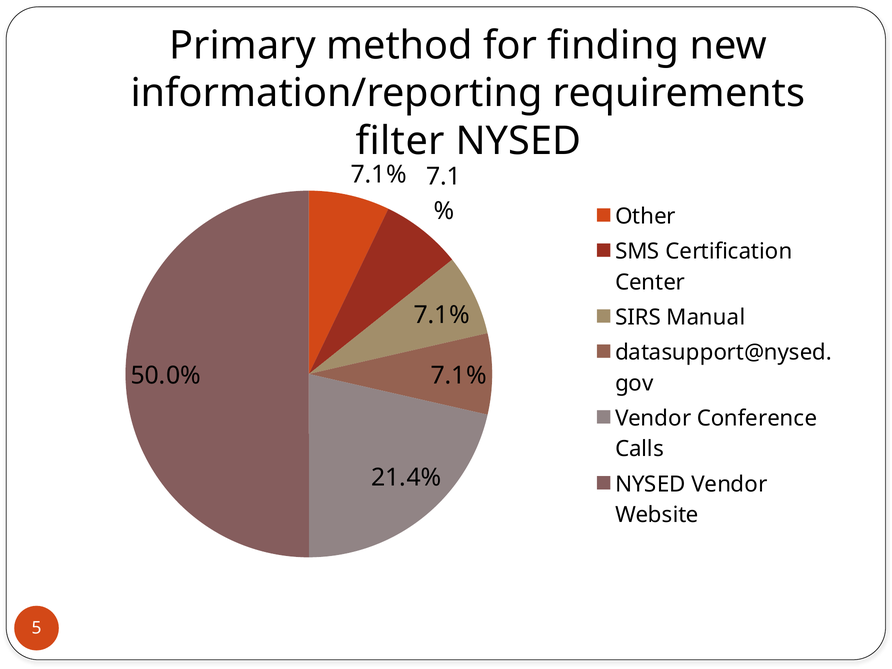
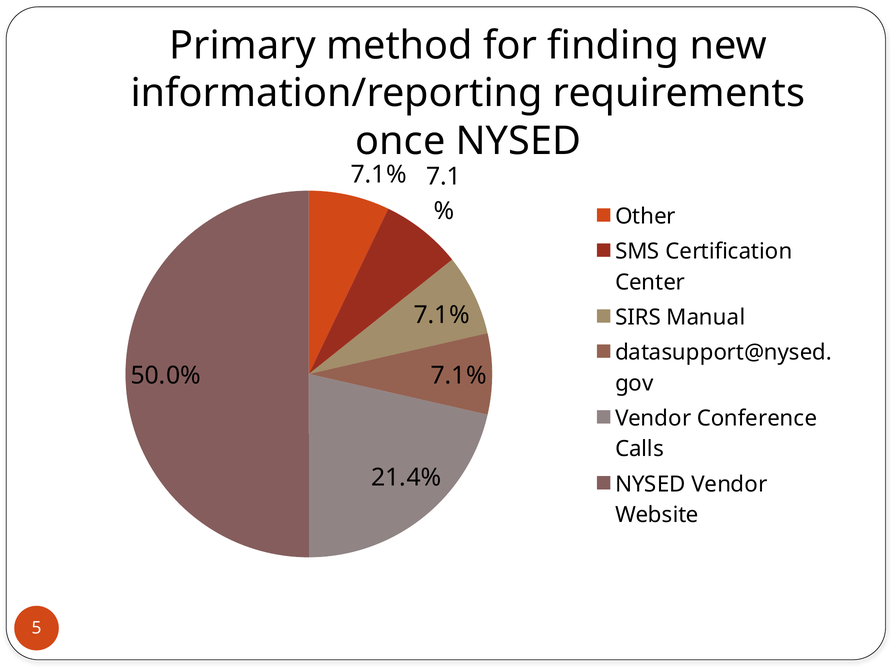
filter: filter -> once (400, 141)
